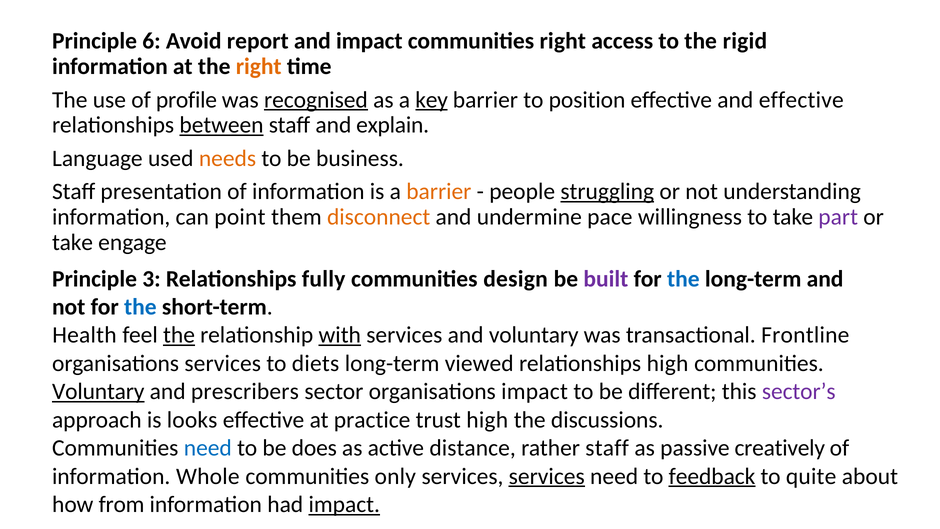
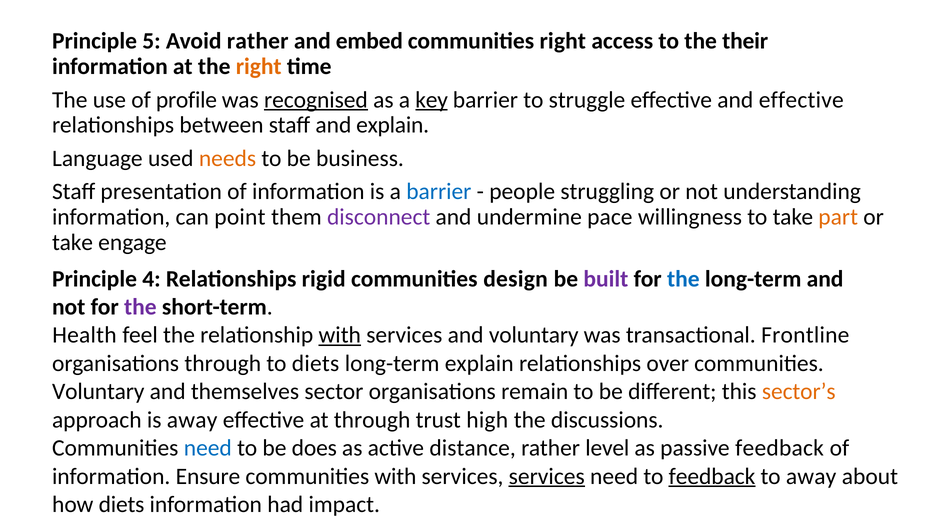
6: 6 -> 5 (151, 41)
Avoid report: report -> rather (258, 41)
and impact: impact -> embed (369, 41)
rigid: rigid -> their (745, 41)
position: position -> struggle (587, 100)
between underline: present -> none (221, 125)
barrier colour: orange -> blue (439, 191)
struggling underline: present -> none (607, 191)
disconnect colour: orange -> purple (379, 217)
part colour: purple -> orange (838, 217)
3: 3 -> 4 (151, 279)
fully: fully -> rigid (324, 279)
the colour: blue -> purple (140, 307)
the underline: present -> none (179, 335)
organisations services: services -> through (223, 363)
long-term viewed: viewed -> explain (479, 363)
relationships high: high -> over (668, 363)
Voluntary underline: present -> none (98, 391)
prescribers: prescribers -> themselves (245, 391)
organisations impact: impact -> remain (535, 391)
sector’s colour: purple -> orange (799, 391)
is looks: looks -> away (192, 420)
at practice: practice -> through (372, 420)
rather staff: staff -> level (607, 448)
passive creatively: creatively -> feedback (780, 448)
Whole: Whole -> Ensure (208, 476)
communities only: only -> with (395, 476)
to quite: quite -> away (811, 476)
how from: from -> diets (122, 504)
impact underline: present -> none (344, 504)
